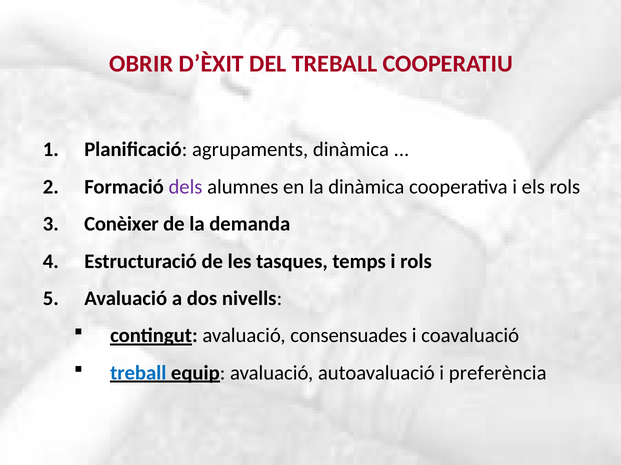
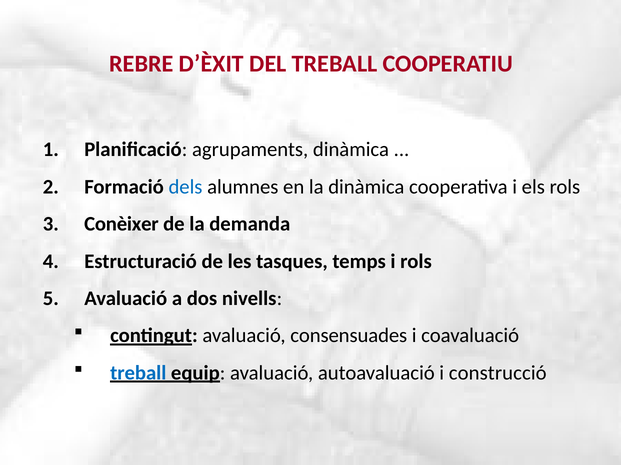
OBRIR: OBRIR -> REBRE (141, 64)
dels colour: purple -> blue (185, 187)
preferència: preferència -> construcció (498, 373)
